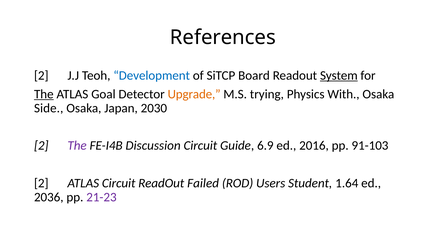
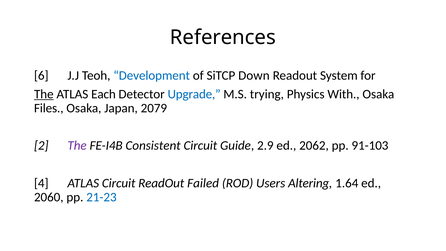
2: 2 -> 6 (41, 75)
Board: Board -> Down (254, 75)
System underline: present -> none (339, 75)
Goal: Goal -> Each (104, 94)
Upgrade colour: orange -> blue (194, 94)
Side: Side -> Files (49, 108)
2030: 2030 -> 2079 (154, 108)
Discussion: Discussion -> Consistent (153, 146)
6.9: 6.9 -> 2.9 (265, 146)
2016: 2016 -> 2062 (314, 146)
2: 2 -> 4 (41, 183)
Student: Student -> Altering (310, 183)
2036: 2036 -> 2060 (49, 197)
21-23 colour: purple -> blue (101, 197)
